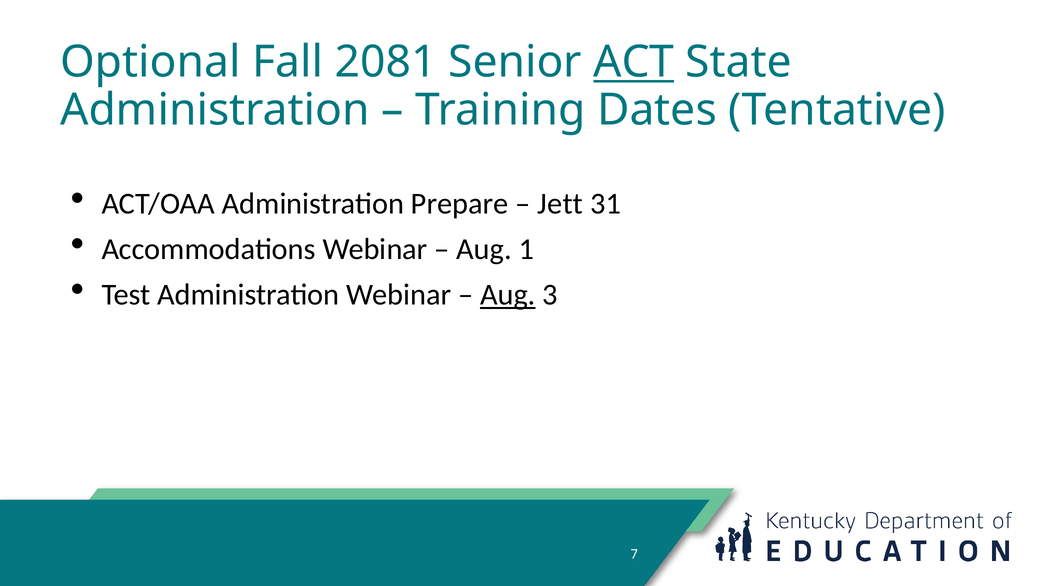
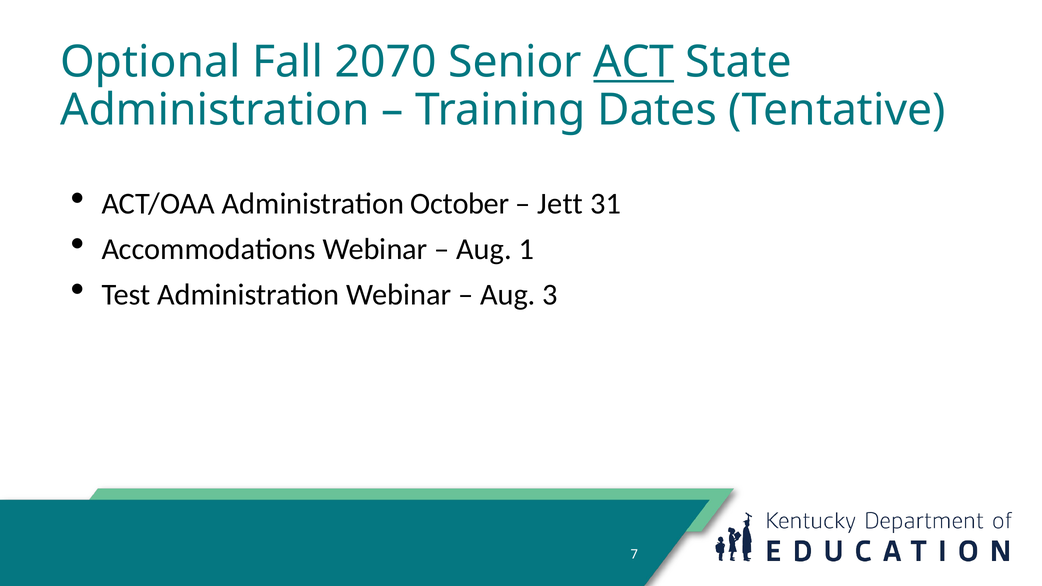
2081: 2081 -> 2070 (386, 62)
Prepare: Prepare -> October (460, 204)
Aug underline: present -> none (508, 295)
